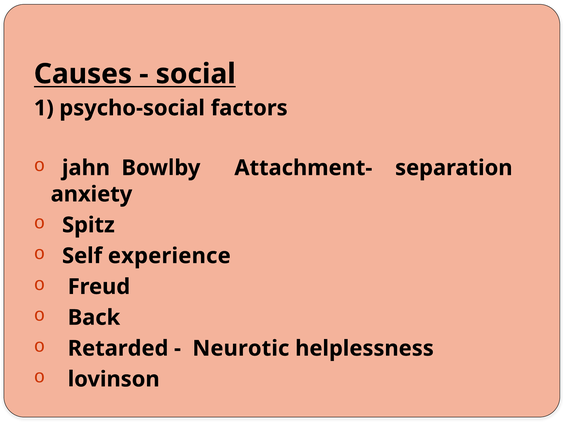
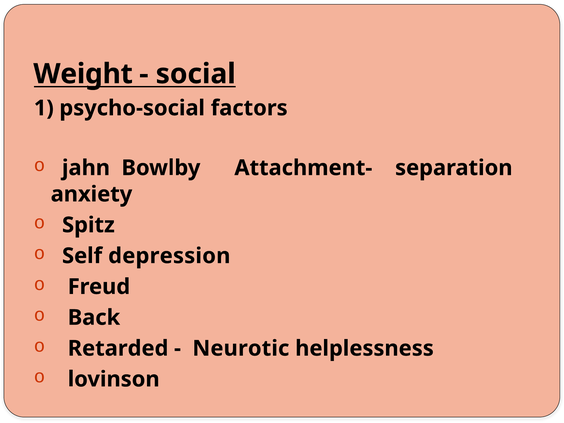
Causes: Causes -> Weight (83, 74)
experience: experience -> depression (169, 256)
